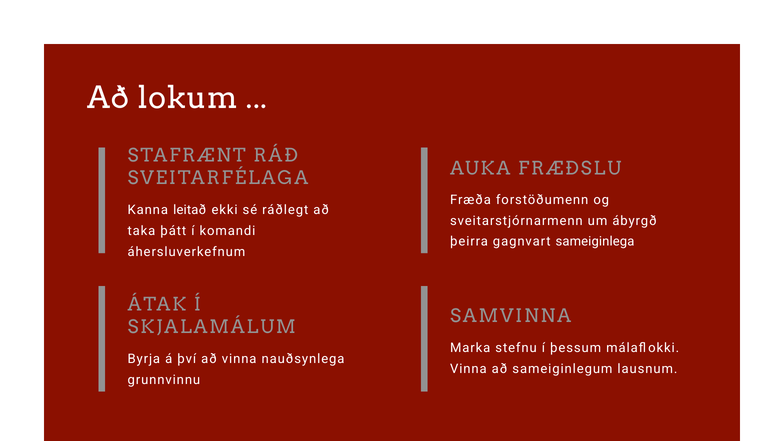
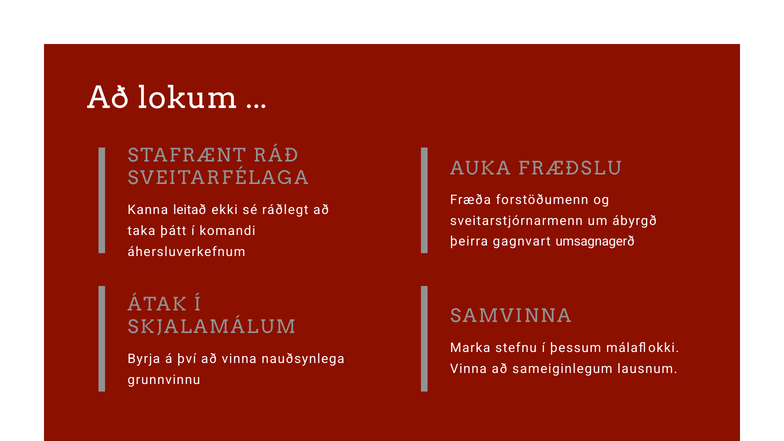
sameiginlega: sameiginlega -> umsagnagerð (595, 242)
